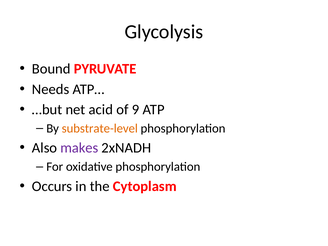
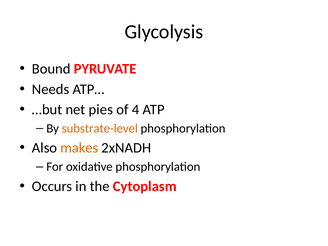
acid: acid -> pies (101, 110)
9: 9 -> 4 (136, 110)
makes colour: purple -> orange (79, 148)
